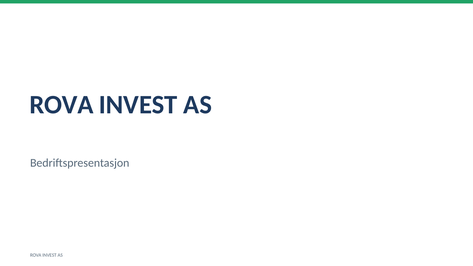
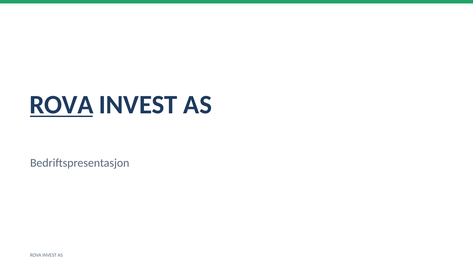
ROVA underline: none -> present (62, 105)
